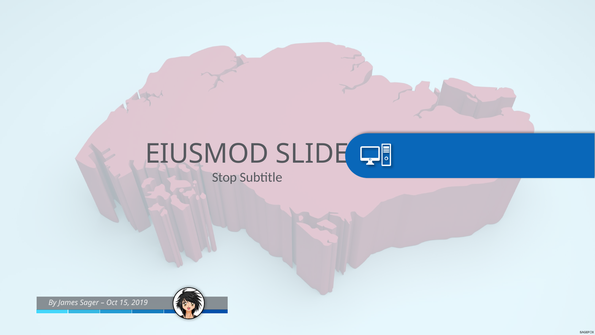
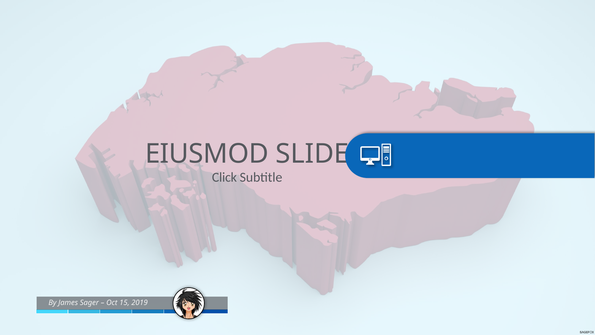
Stop: Stop -> Click (224, 177)
